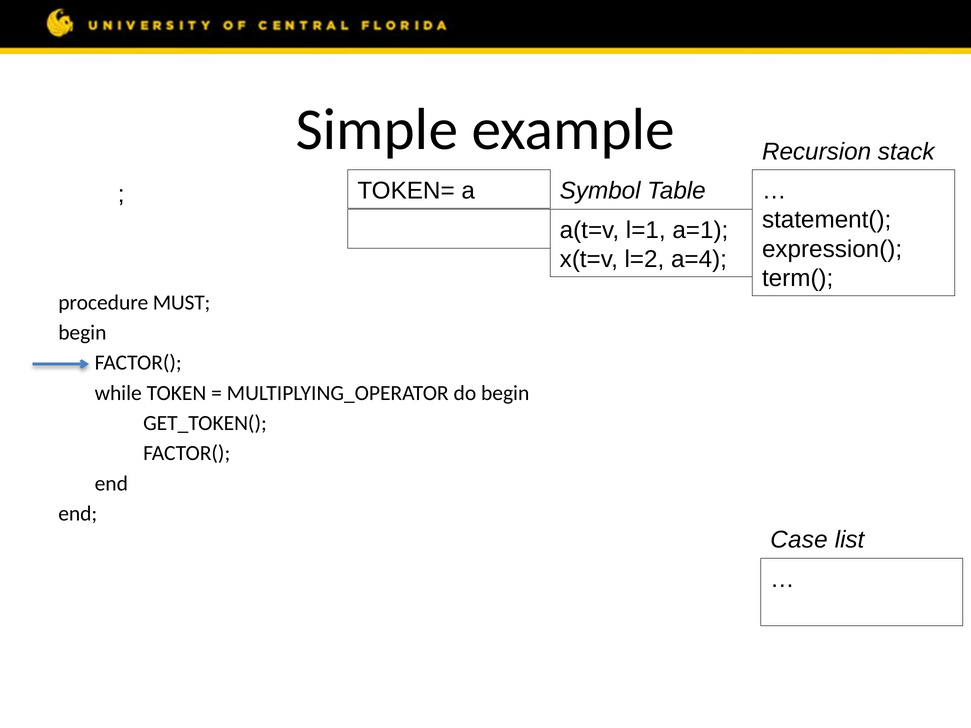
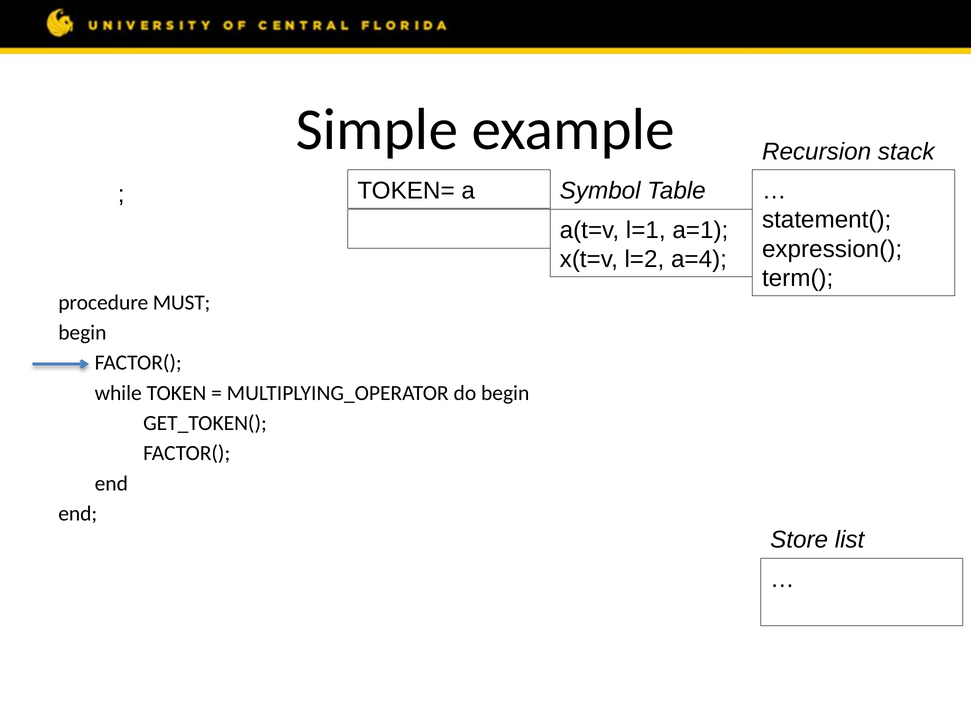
Case: Case -> Store (799, 540)
